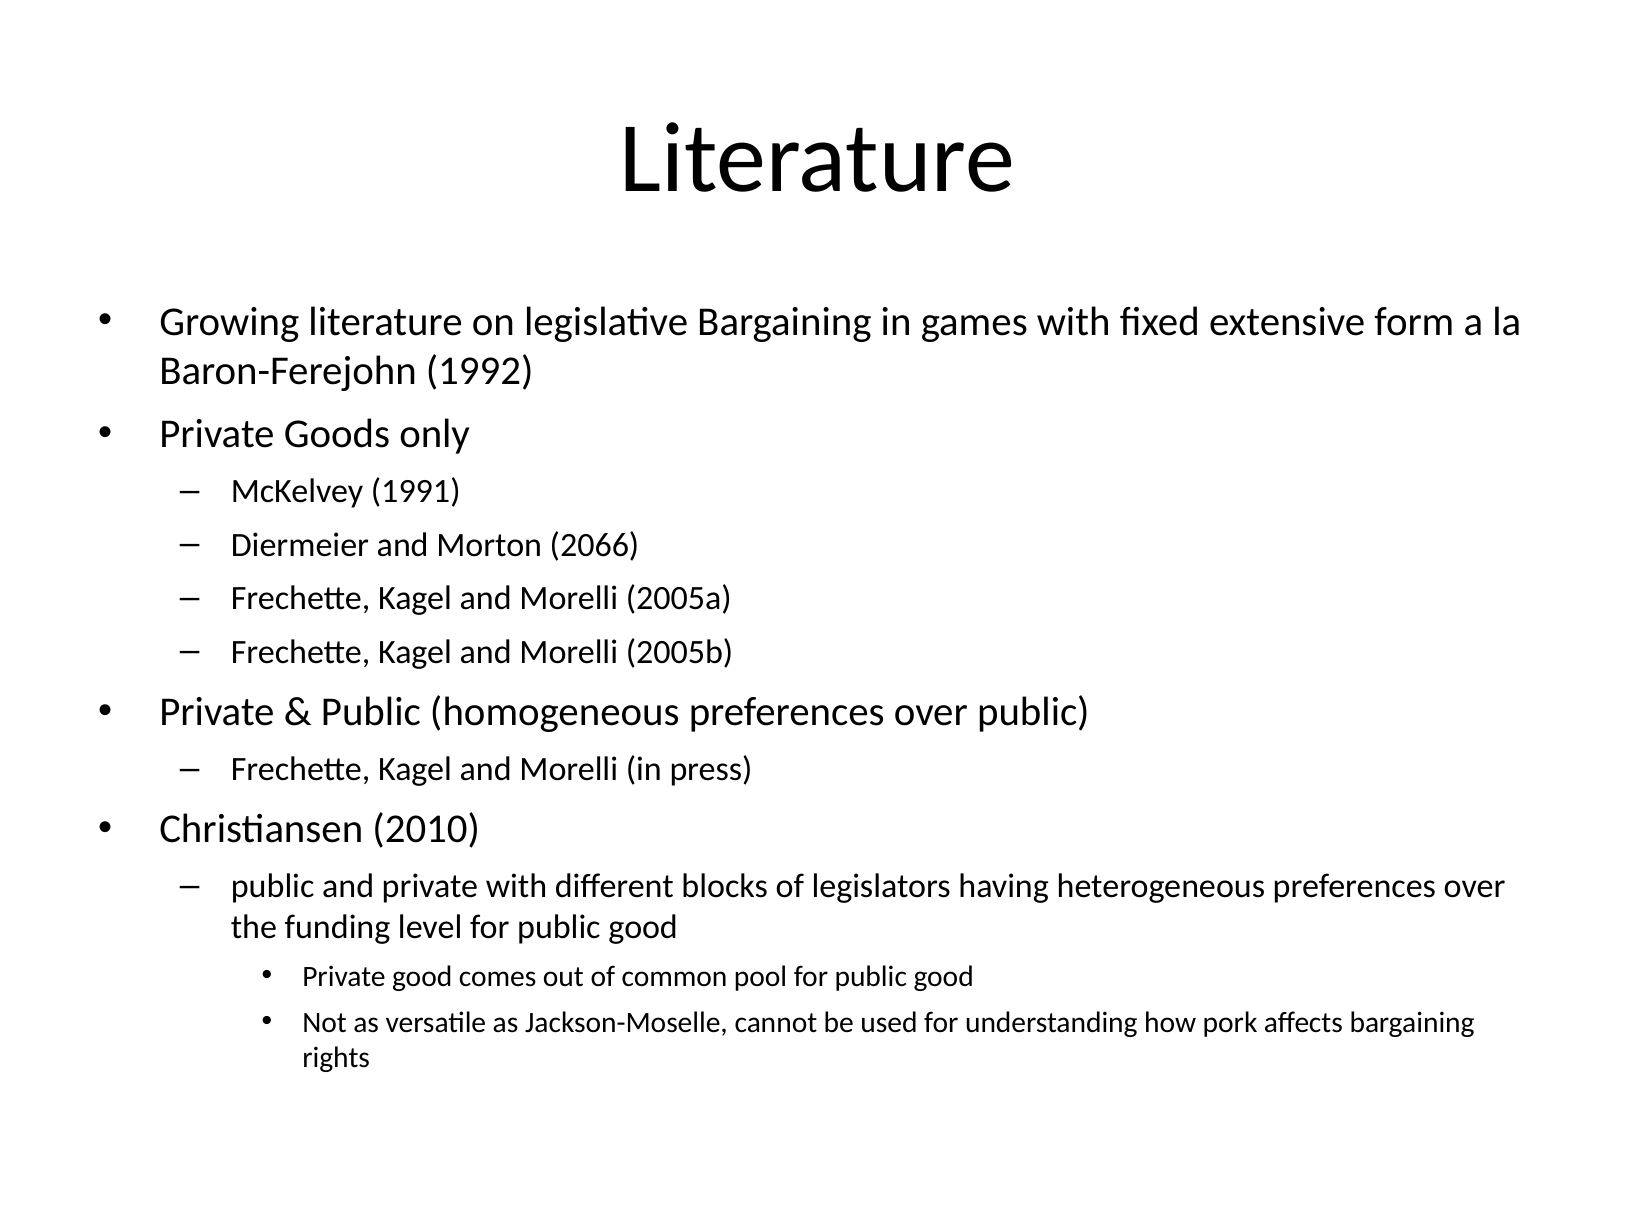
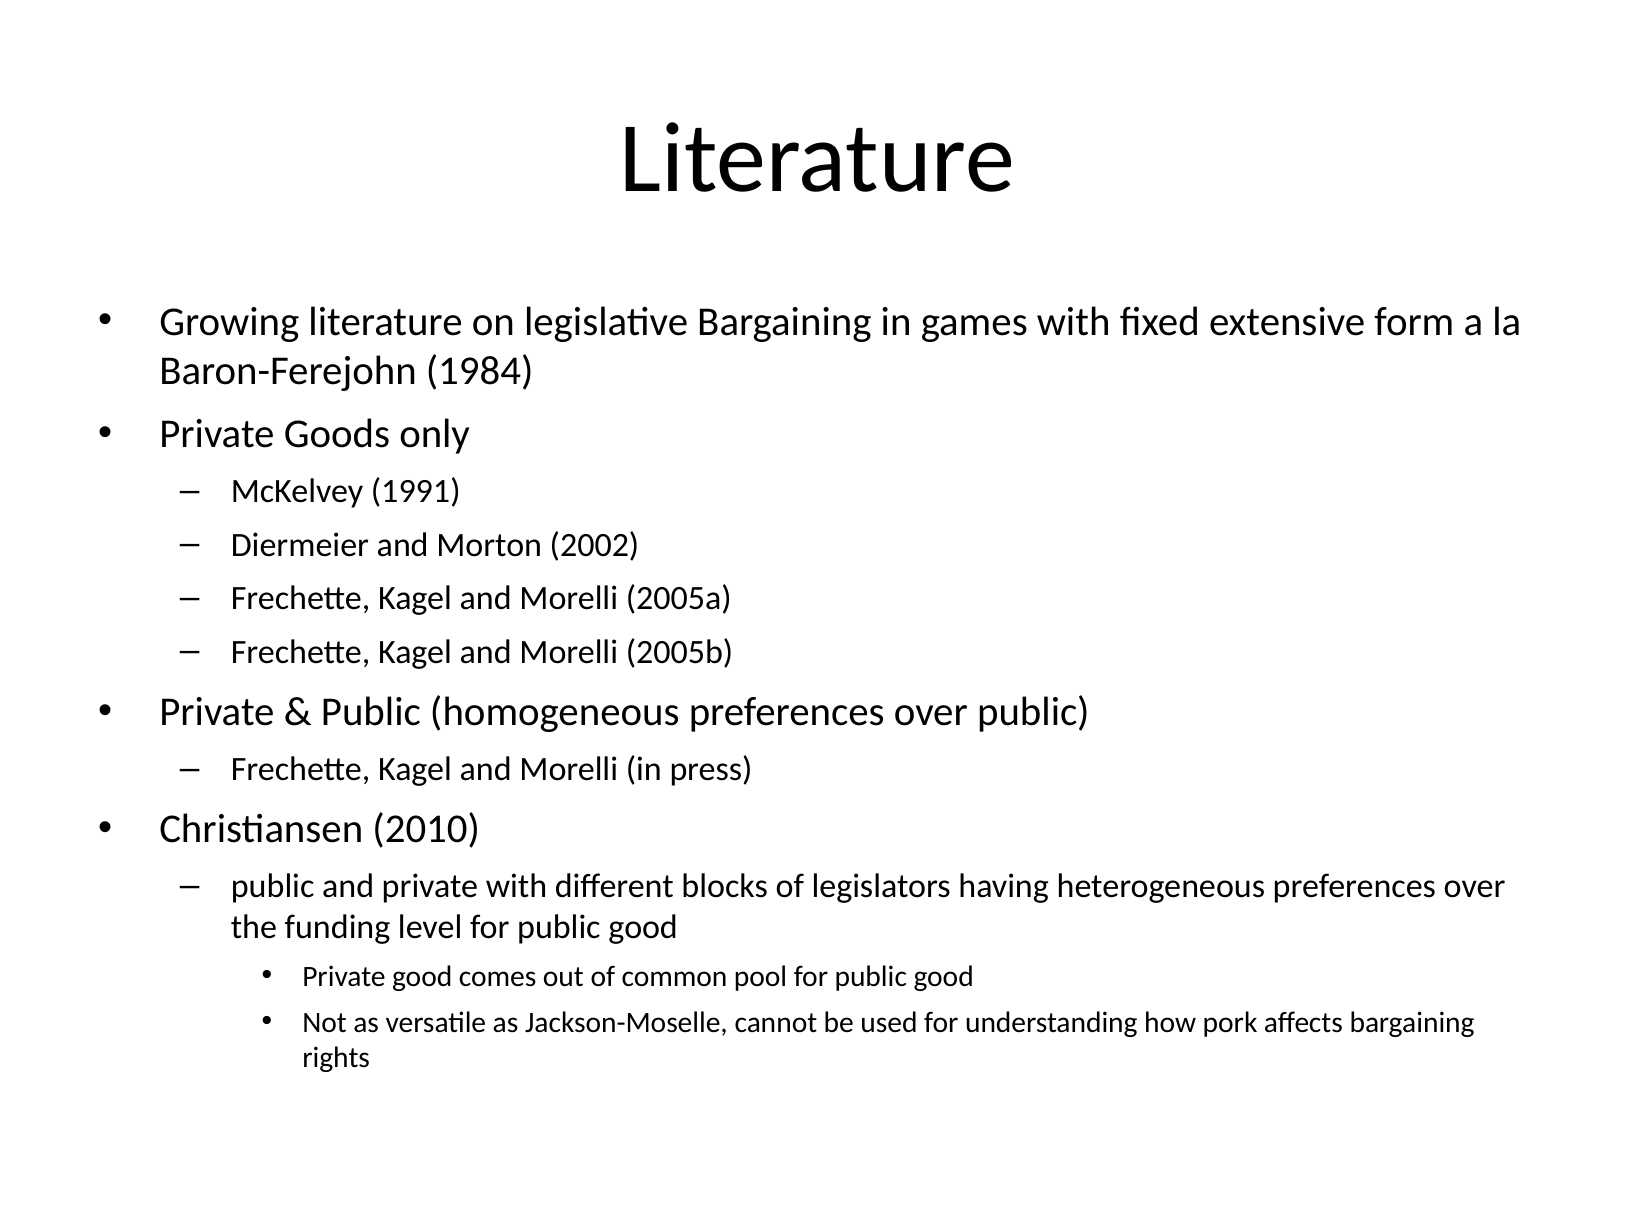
1992: 1992 -> 1984 (480, 371)
2066: 2066 -> 2002 (595, 545)
